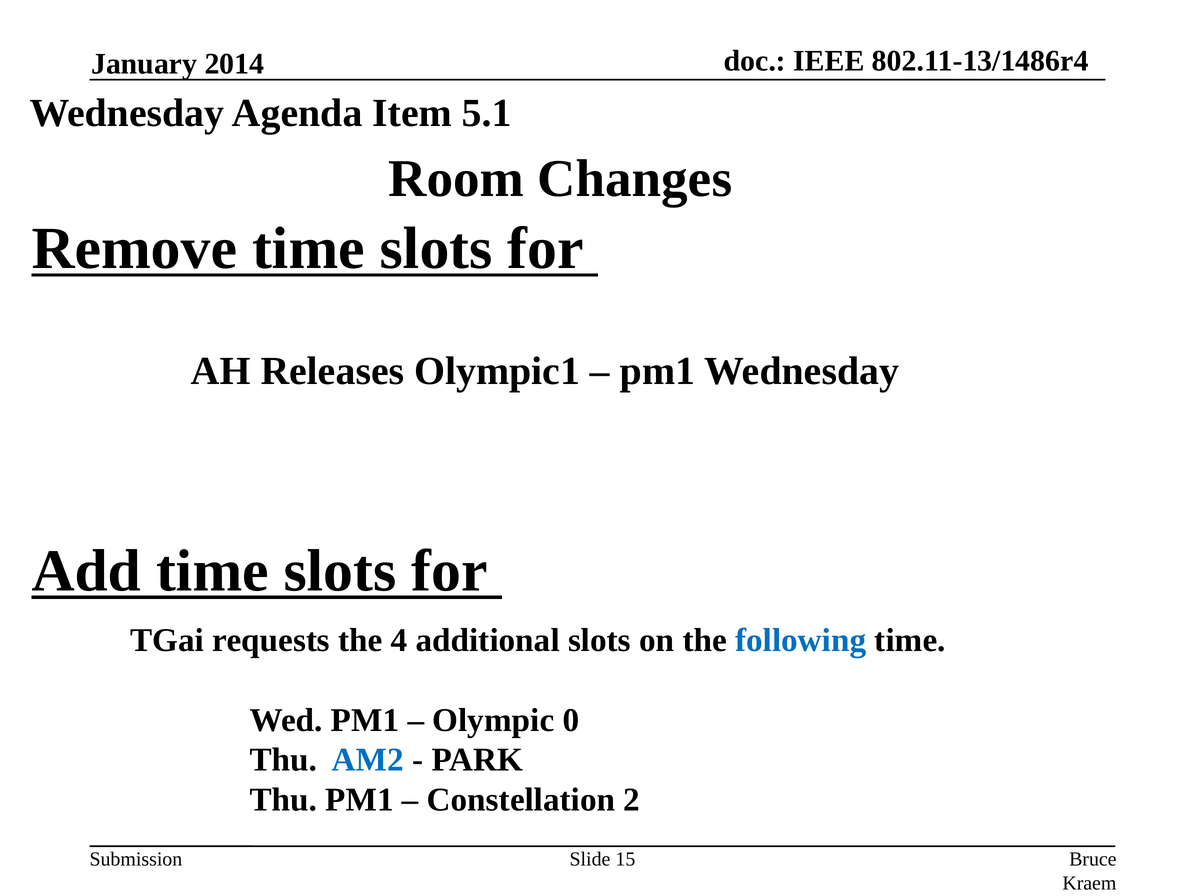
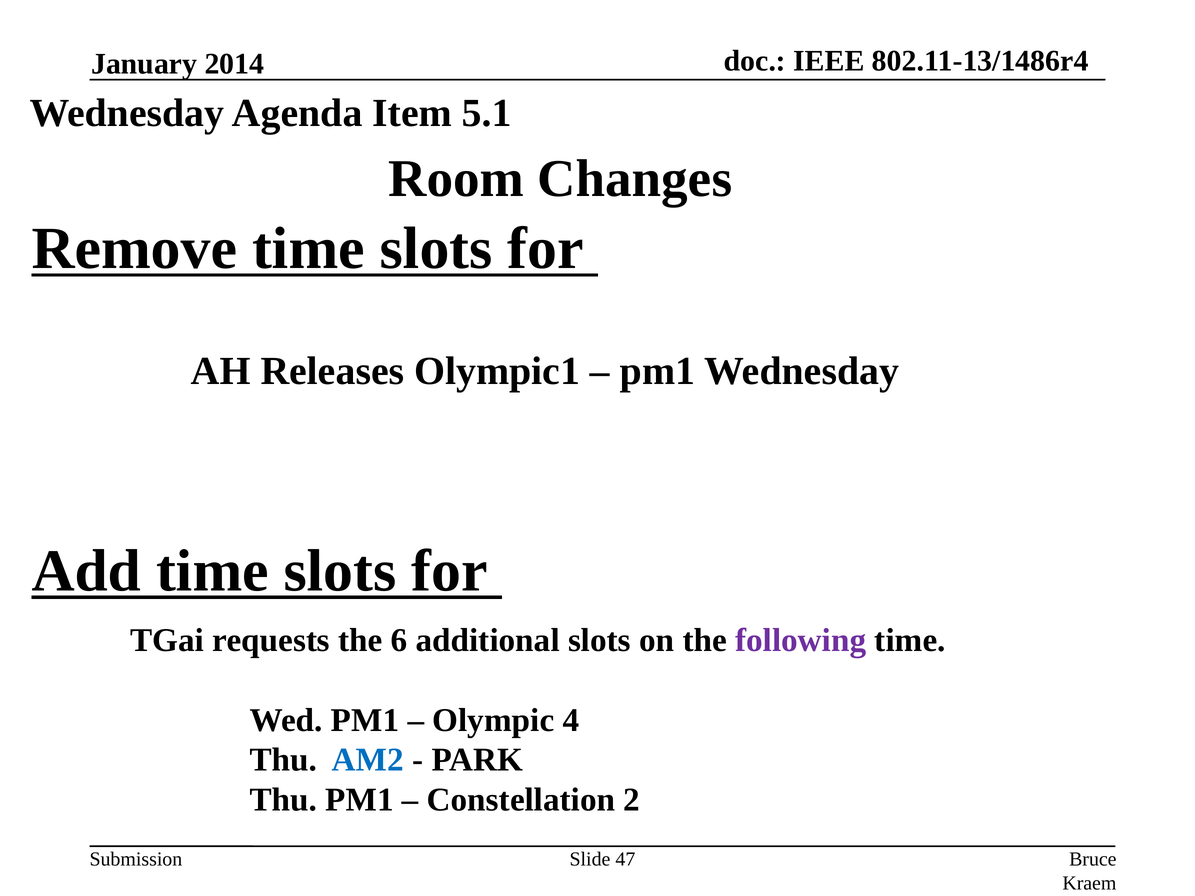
4: 4 -> 6 (399, 641)
following colour: blue -> purple (801, 641)
0: 0 -> 4 (571, 720)
15: 15 -> 47 (625, 860)
